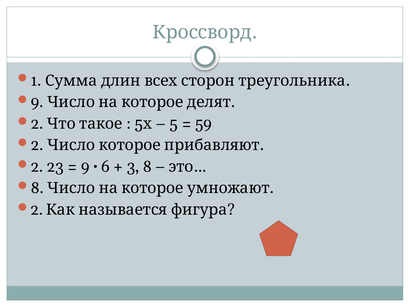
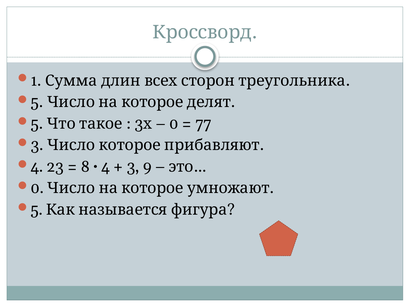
9: 9 -> 5 (37, 102)
2: 2 -> 5 (37, 124)
5: 5 -> 3 (139, 124)
5: 5 -> 0 (174, 124)
59: 59 -> 77 (203, 124)
2: 2 -> 3 (37, 145)
2: 2 -> 4 (37, 167)
9: 9 -> 8 (85, 167)
6: 6 -> 4 (105, 167)
3 8: 8 -> 9 (147, 167)
8: 8 -> 0 (37, 189)
2: 2 -> 5 (37, 210)
